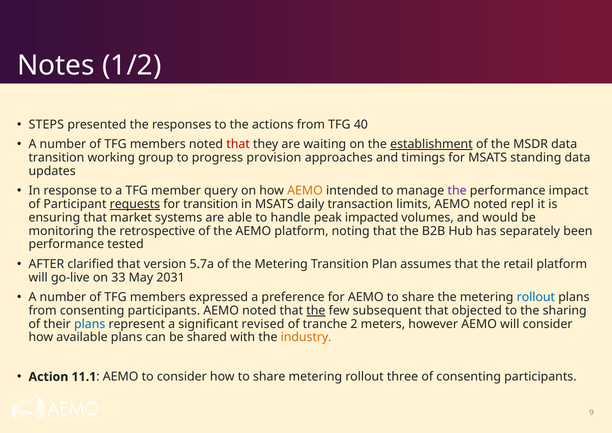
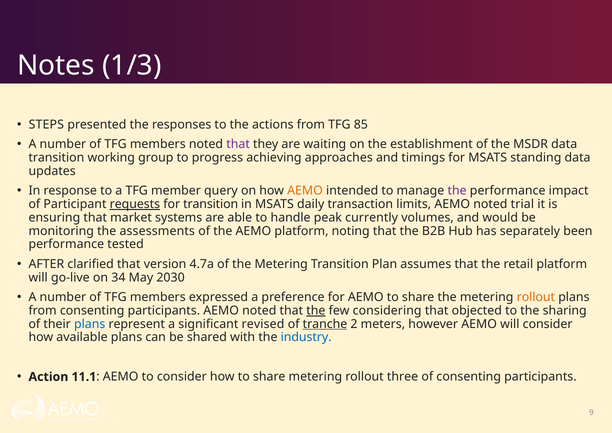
1/2: 1/2 -> 1/3 (132, 66)
40: 40 -> 85 (361, 124)
that colour: red -> purple (238, 144)
establishment underline: present -> none (431, 144)
provision: provision -> achieving (274, 158)
repl: repl -> trial (522, 204)
impacted: impacted -> currently (372, 217)
retrospective: retrospective -> assessments (157, 231)
5.7a: 5.7a -> 4.7a (202, 264)
33: 33 -> 34 (118, 277)
2031: 2031 -> 2030 (171, 277)
rollout colour: blue -> orange (536, 297)
subsequent: subsequent -> considering (387, 310)
tranche underline: none -> present (325, 324)
industry colour: orange -> blue (306, 337)
